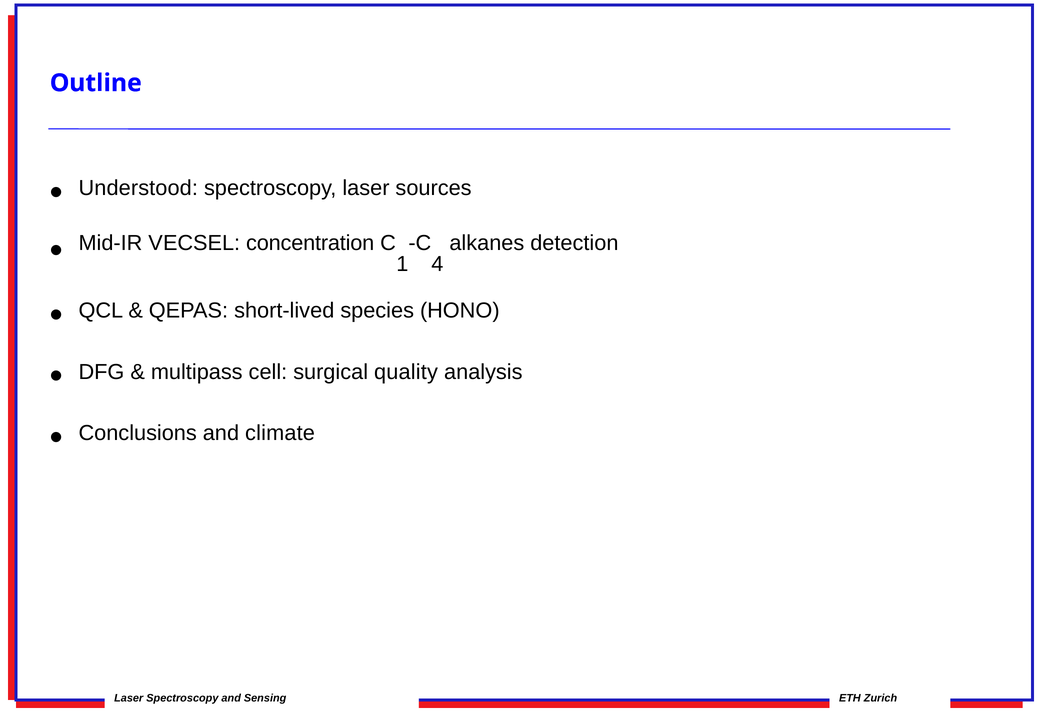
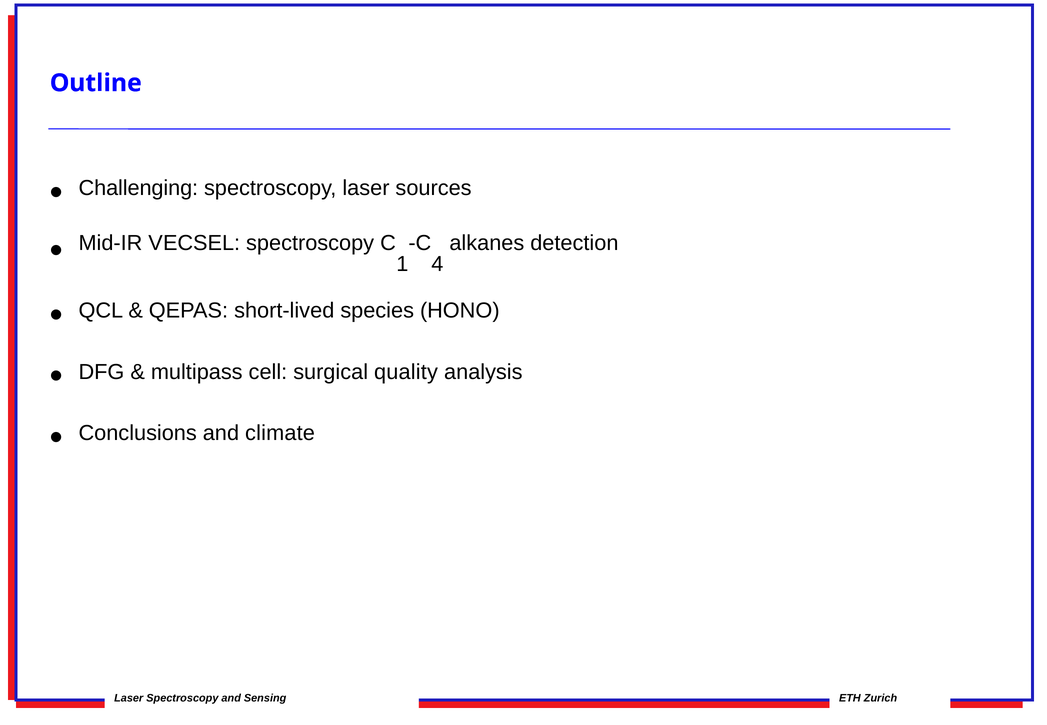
Understood: Understood -> Challenging (138, 188)
VECSEL concentration: concentration -> spectroscopy (310, 243)
